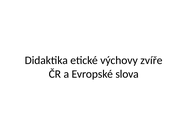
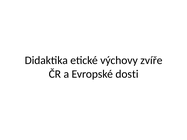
slova: slova -> dosti (127, 74)
